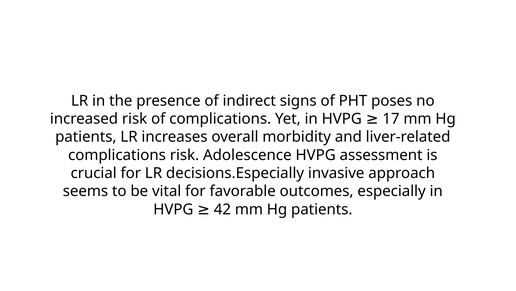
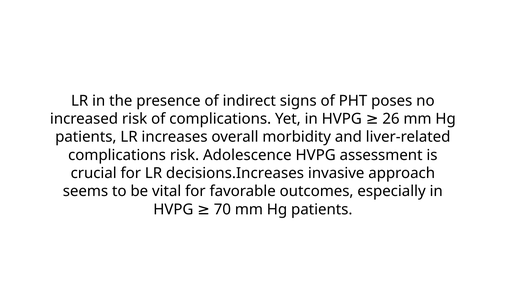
17: 17 -> 26 (391, 119)
decisions.Especially: decisions.Especially -> decisions.Increases (235, 173)
42: 42 -> 70 (222, 209)
